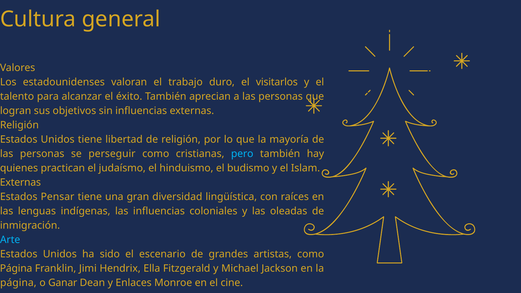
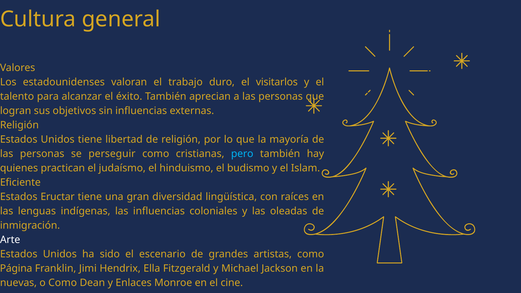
Externas: Externas -> Eficiente (20, 183)
Pensar: Pensar -> Eructar (58, 197)
Arte colour: light blue -> white (10, 240)
página: página -> nuevas (18, 283)
o Ganar: Ganar -> Como (63, 283)
